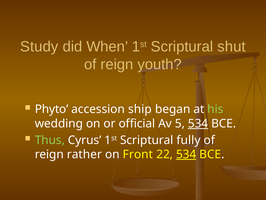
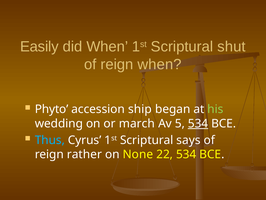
Study: Study -> Easily (39, 46)
reign youth: youth -> when (160, 64)
official: official -> march (137, 123)
Thus colour: light green -> light blue (50, 140)
fully: fully -> says (188, 140)
Front: Front -> None (138, 154)
534 underline: present -> none (186, 154)
